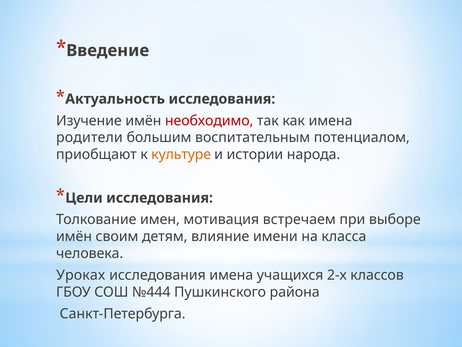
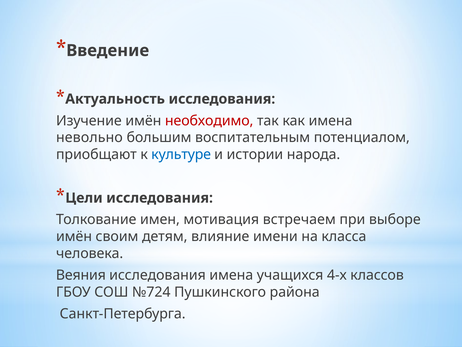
родители: родители -> невольно (89, 137)
культуре colour: orange -> blue (181, 154)
Уроках: Уроках -> Веяния (81, 275)
2-х: 2-х -> 4-х (337, 275)
№444: №444 -> №724 (151, 292)
